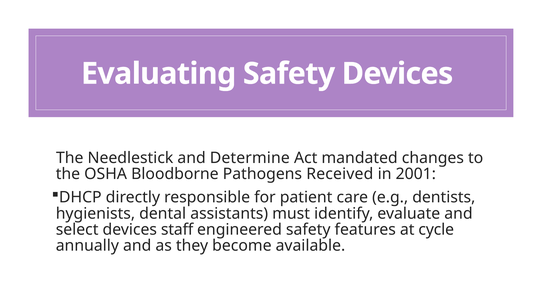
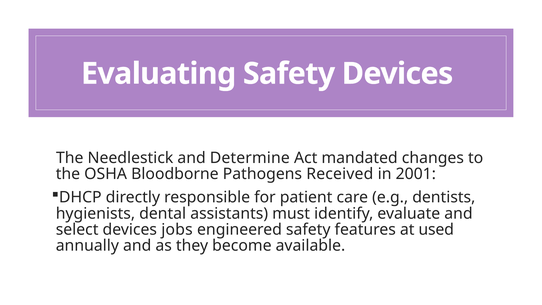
staff: staff -> jobs (177, 230)
cycle: cycle -> used (436, 230)
